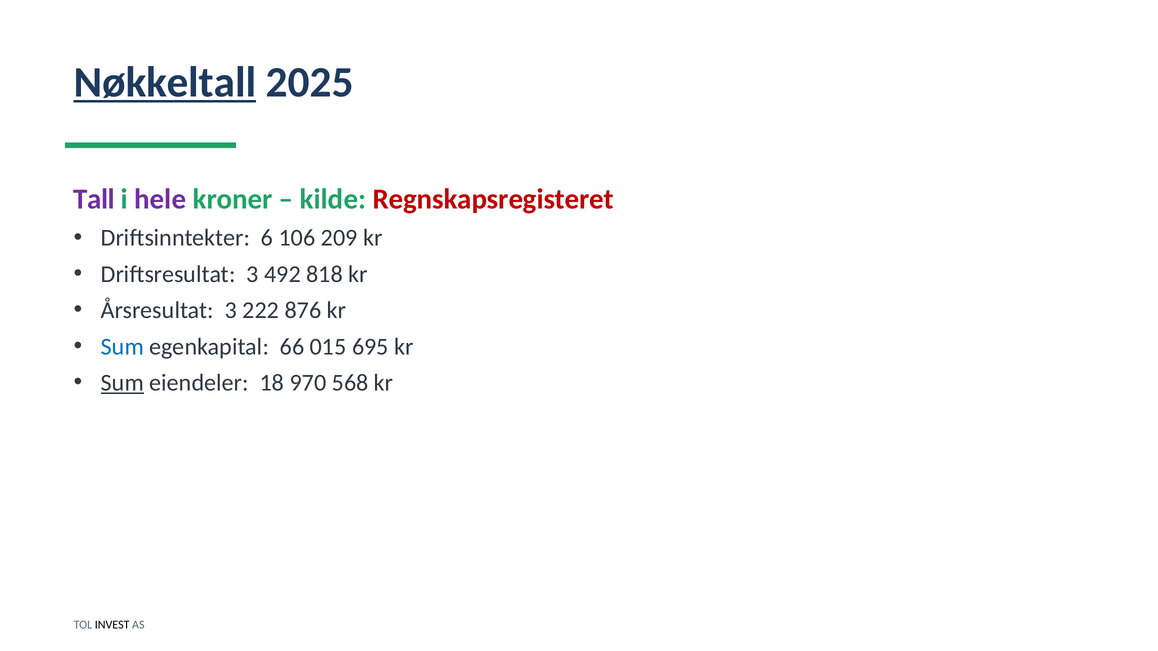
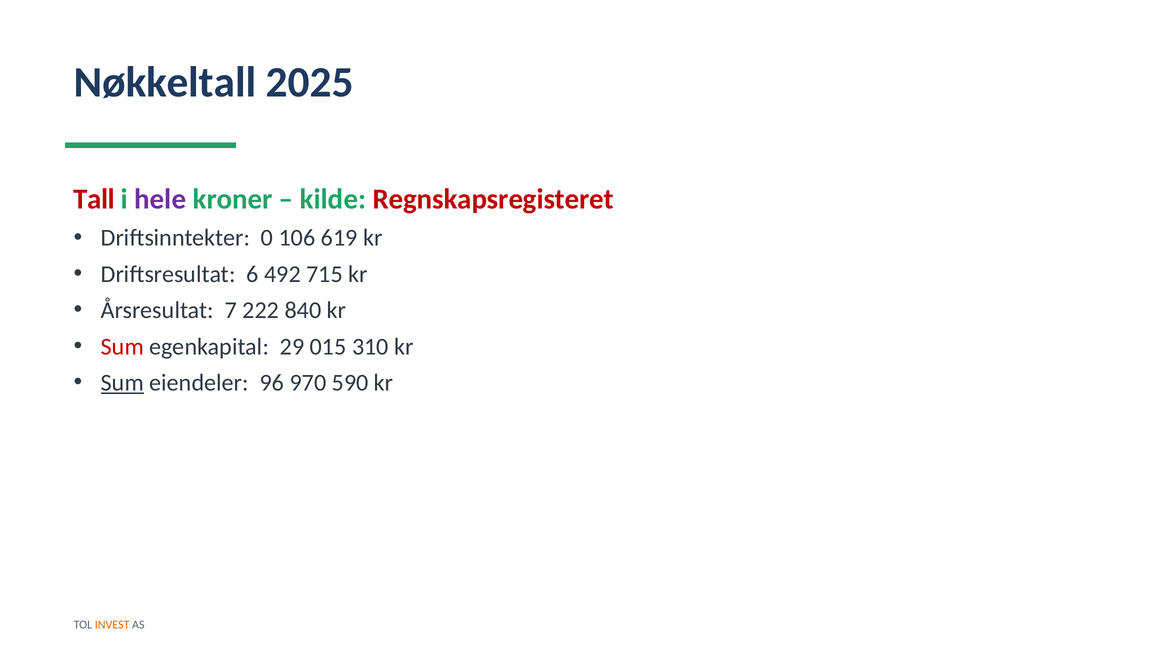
Nøkkeltall underline: present -> none (165, 83)
Tall colour: purple -> red (94, 199)
6: 6 -> 0 (267, 238)
209: 209 -> 619 (339, 238)
Driftsresultat 3: 3 -> 6 (253, 274)
818: 818 -> 715 (325, 274)
Årsresultat 3: 3 -> 7 (231, 311)
876: 876 -> 840 (303, 311)
Sum colour: blue -> red (122, 347)
66: 66 -> 29 (292, 347)
695: 695 -> 310 (370, 347)
18: 18 -> 96 (272, 383)
568: 568 -> 590 (350, 383)
INVEST colour: black -> orange (112, 625)
